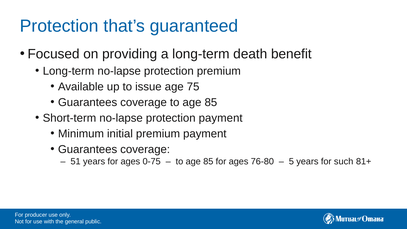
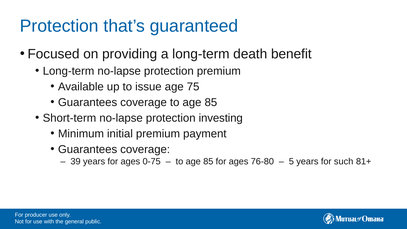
protection payment: payment -> investing (221, 118)
51: 51 -> 39 (76, 161)
